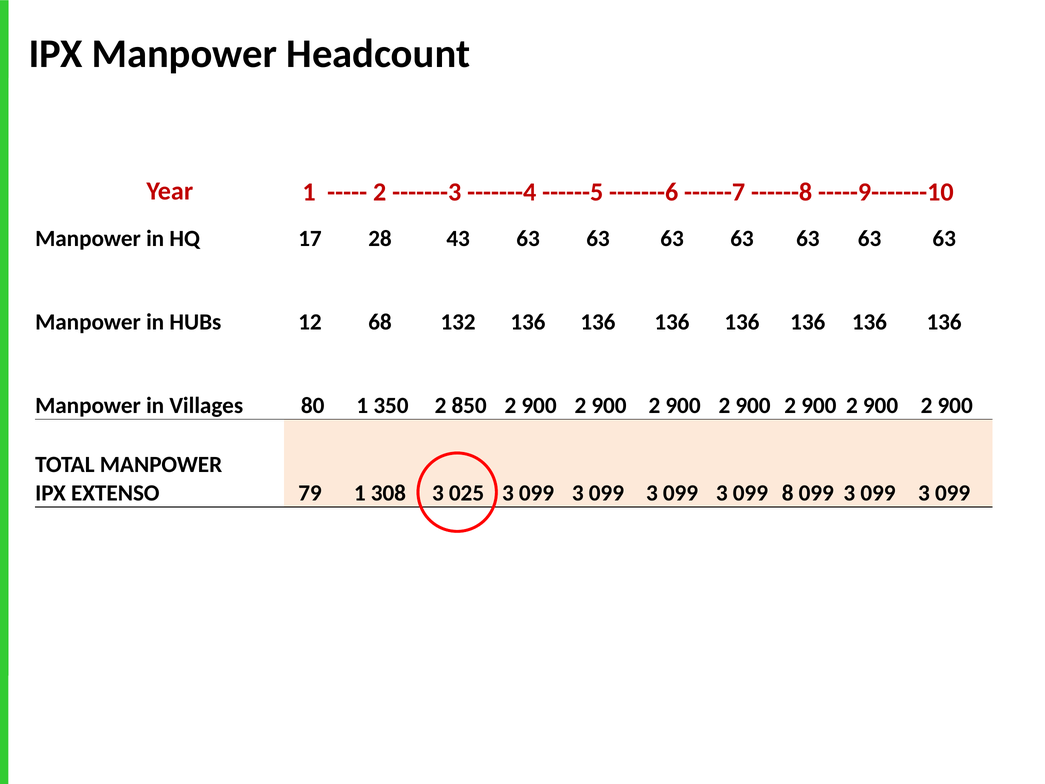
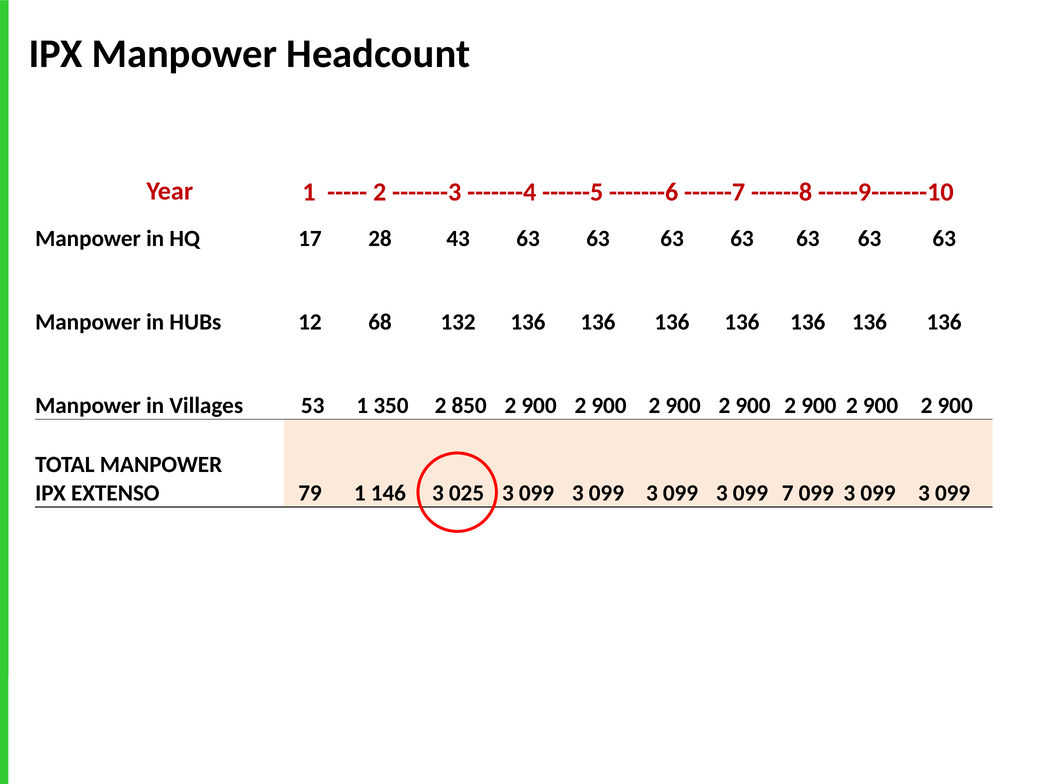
80: 80 -> 53 (313, 405)
308: 308 -> 146 (388, 493)
8: 8 -> 7 (788, 493)
